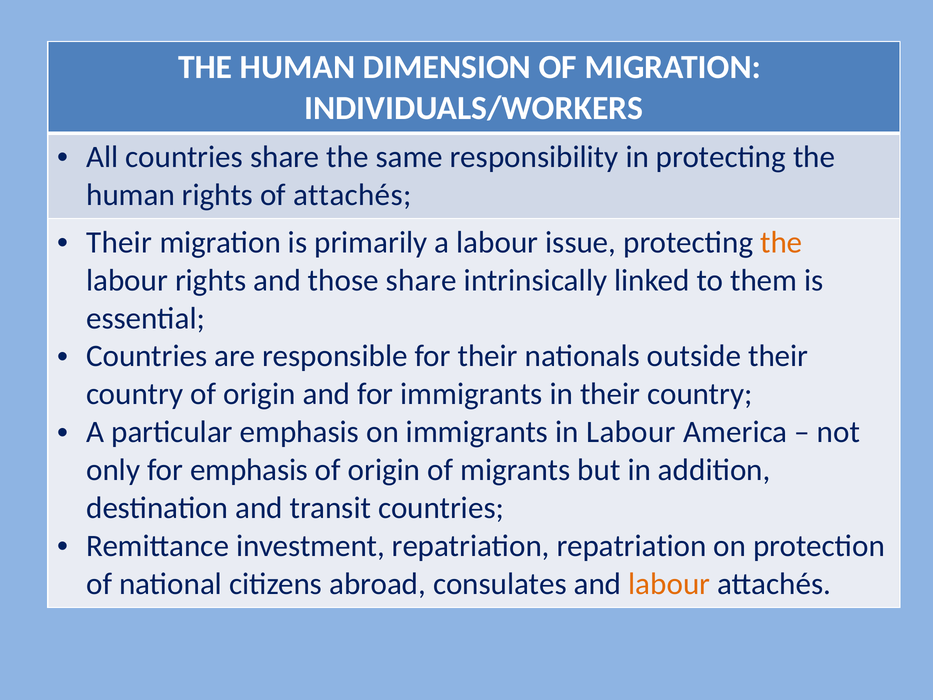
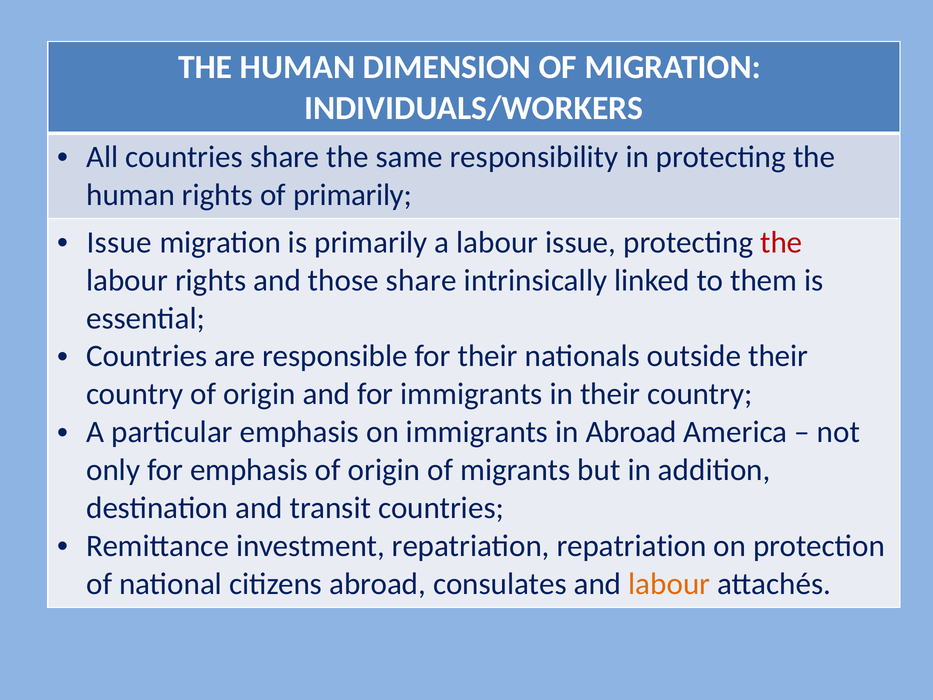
of attachés: attachés -> primarily (353, 195)
Their: Their -> Issue (119, 242)
the colour: orange -> red (781, 242)
in Labour: Labour -> Abroad (631, 432)
